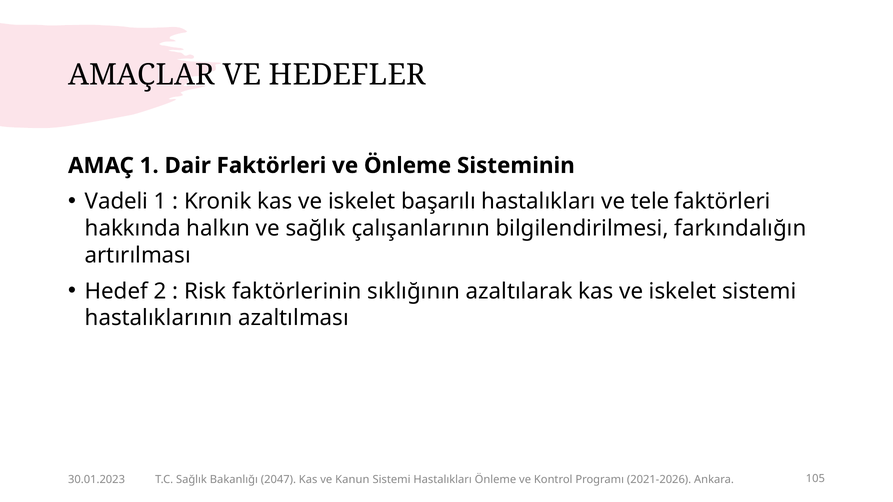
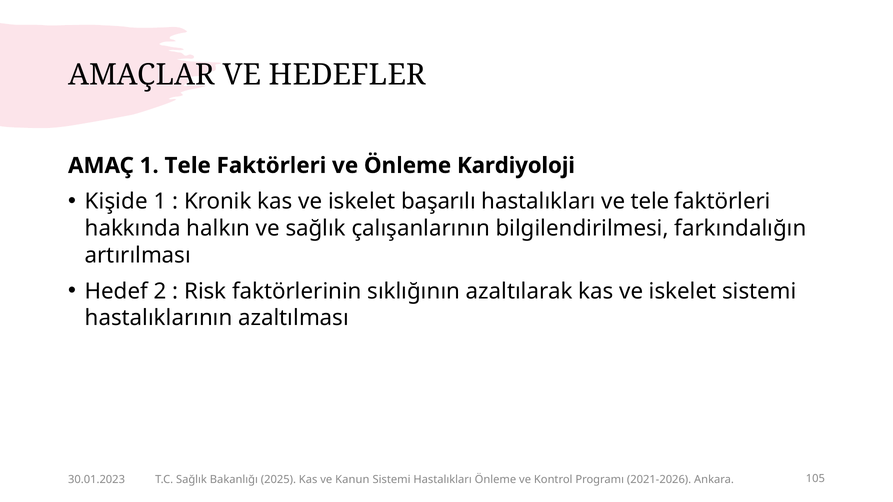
1 Dair: Dair -> Tele (188, 166)
Sisteminin: Sisteminin -> Kardiyoloji (516, 166)
Vadeli: Vadeli -> Kişide (116, 202)
2047: 2047 -> 2025 (278, 480)
